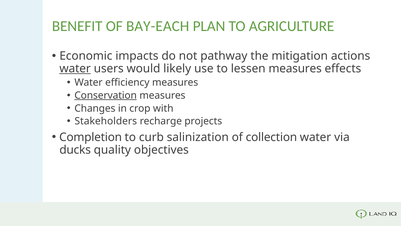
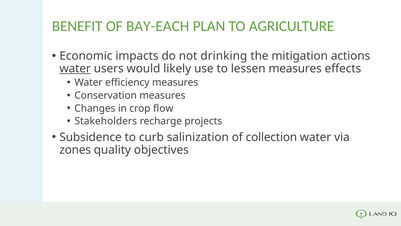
pathway: pathway -> drinking (224, 56)
Conservation underline: present -> none (106, 95)
with: with -> flow (163, 108)
Completion: Completion -> Subsidence (91, 137)
ducks: ducks -> zones (75, 150)
